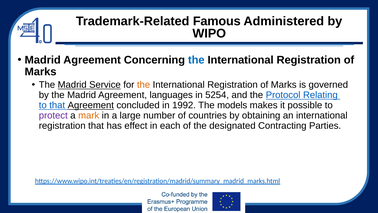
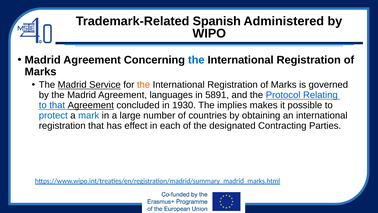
Famous: Famous -> Spanish (217, 21)
5254: 5254 -> 5891 (217, 95)
1992: 1992 -> 1930 (184, 105)
models: models -> implies (232, 105)
protect colour: purple -> blue (53, 115)
mark colour: orange -> blue (89, 115)
